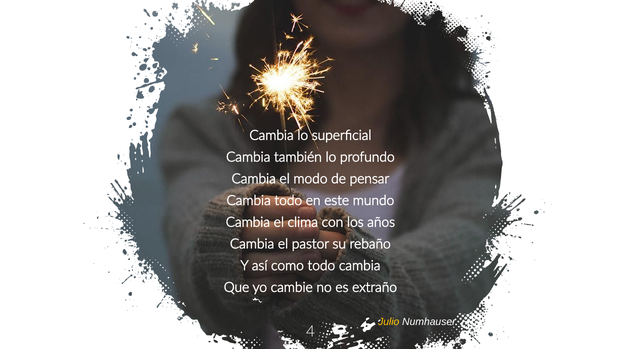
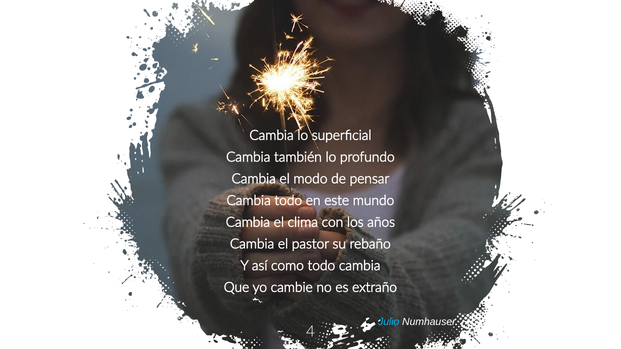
Julio colour: yellow -> light blue (389, 322)
